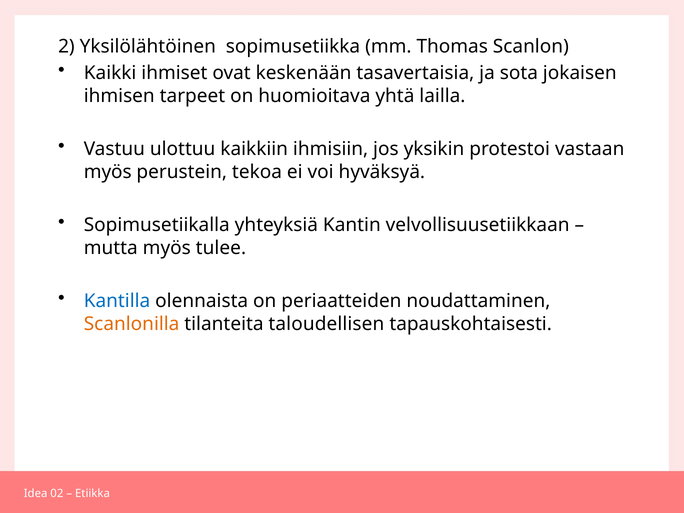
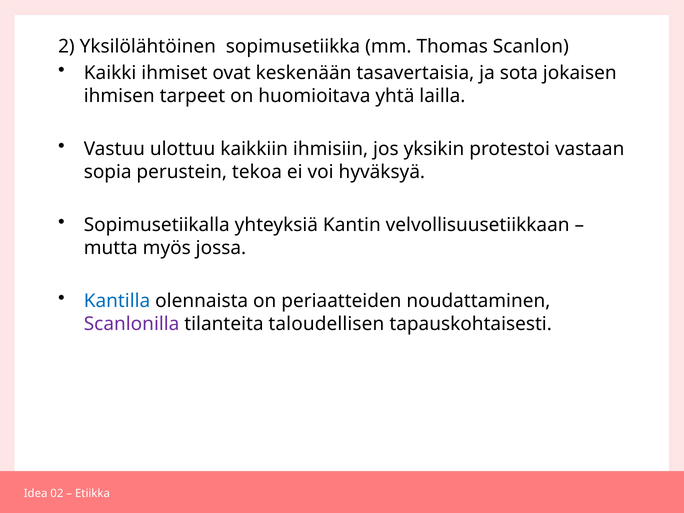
myös: myös -> sopia (108, 172)
tulee: tulee -> jossa (221, 248)
Scanlonilla colour: orange -> purple (132, 324)
